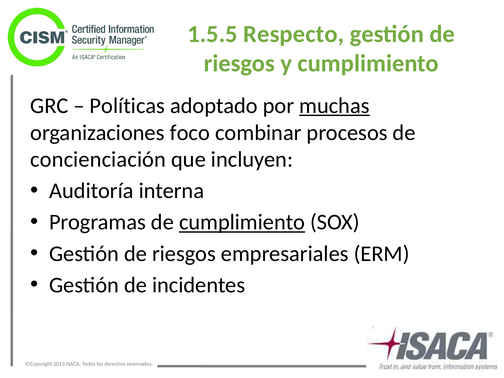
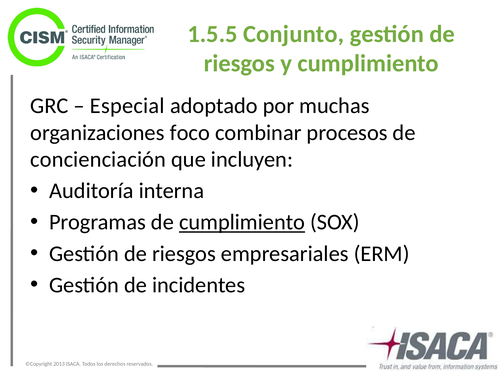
Respecto: Respecto -> Conjunto (294, 34)
Políticas: Políticas -> Especial (127, 106)
muchas underline: present -> none (334, 106)
